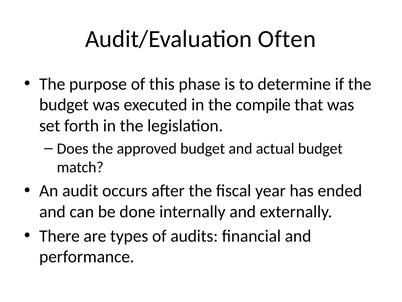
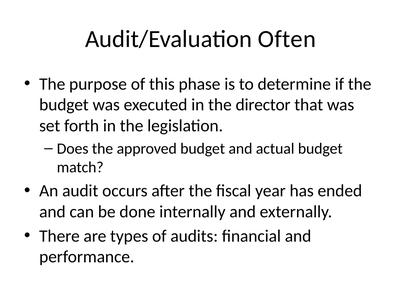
compile: compile -> director (263, 105)
